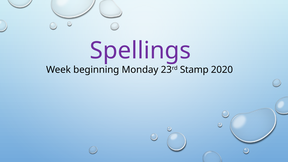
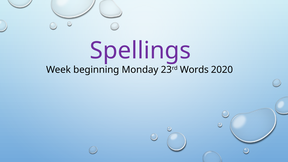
Stamp: Stamp -> Words (194, 70)
